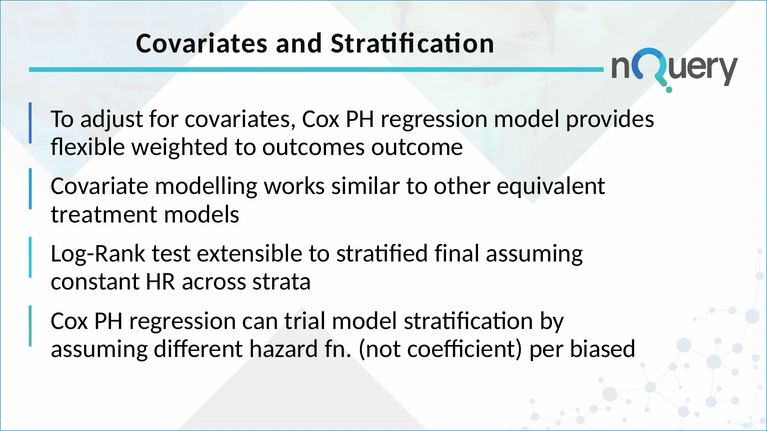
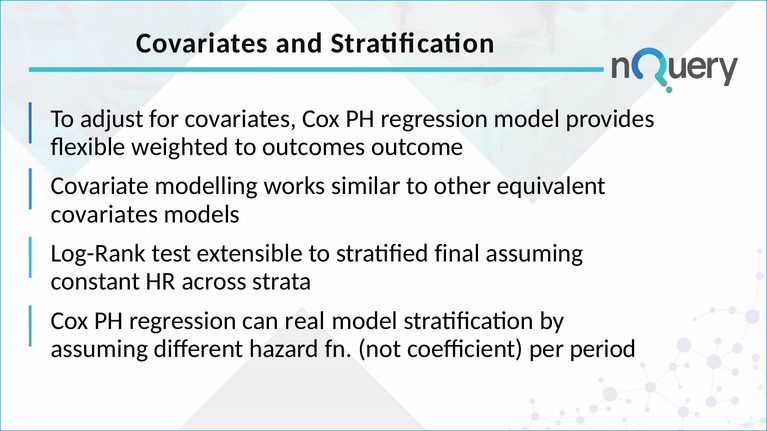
treatment: treatment -> covariates (104, 214)
trial: trial -> real (305, 321)
biased: biased -> period (603, 349)
